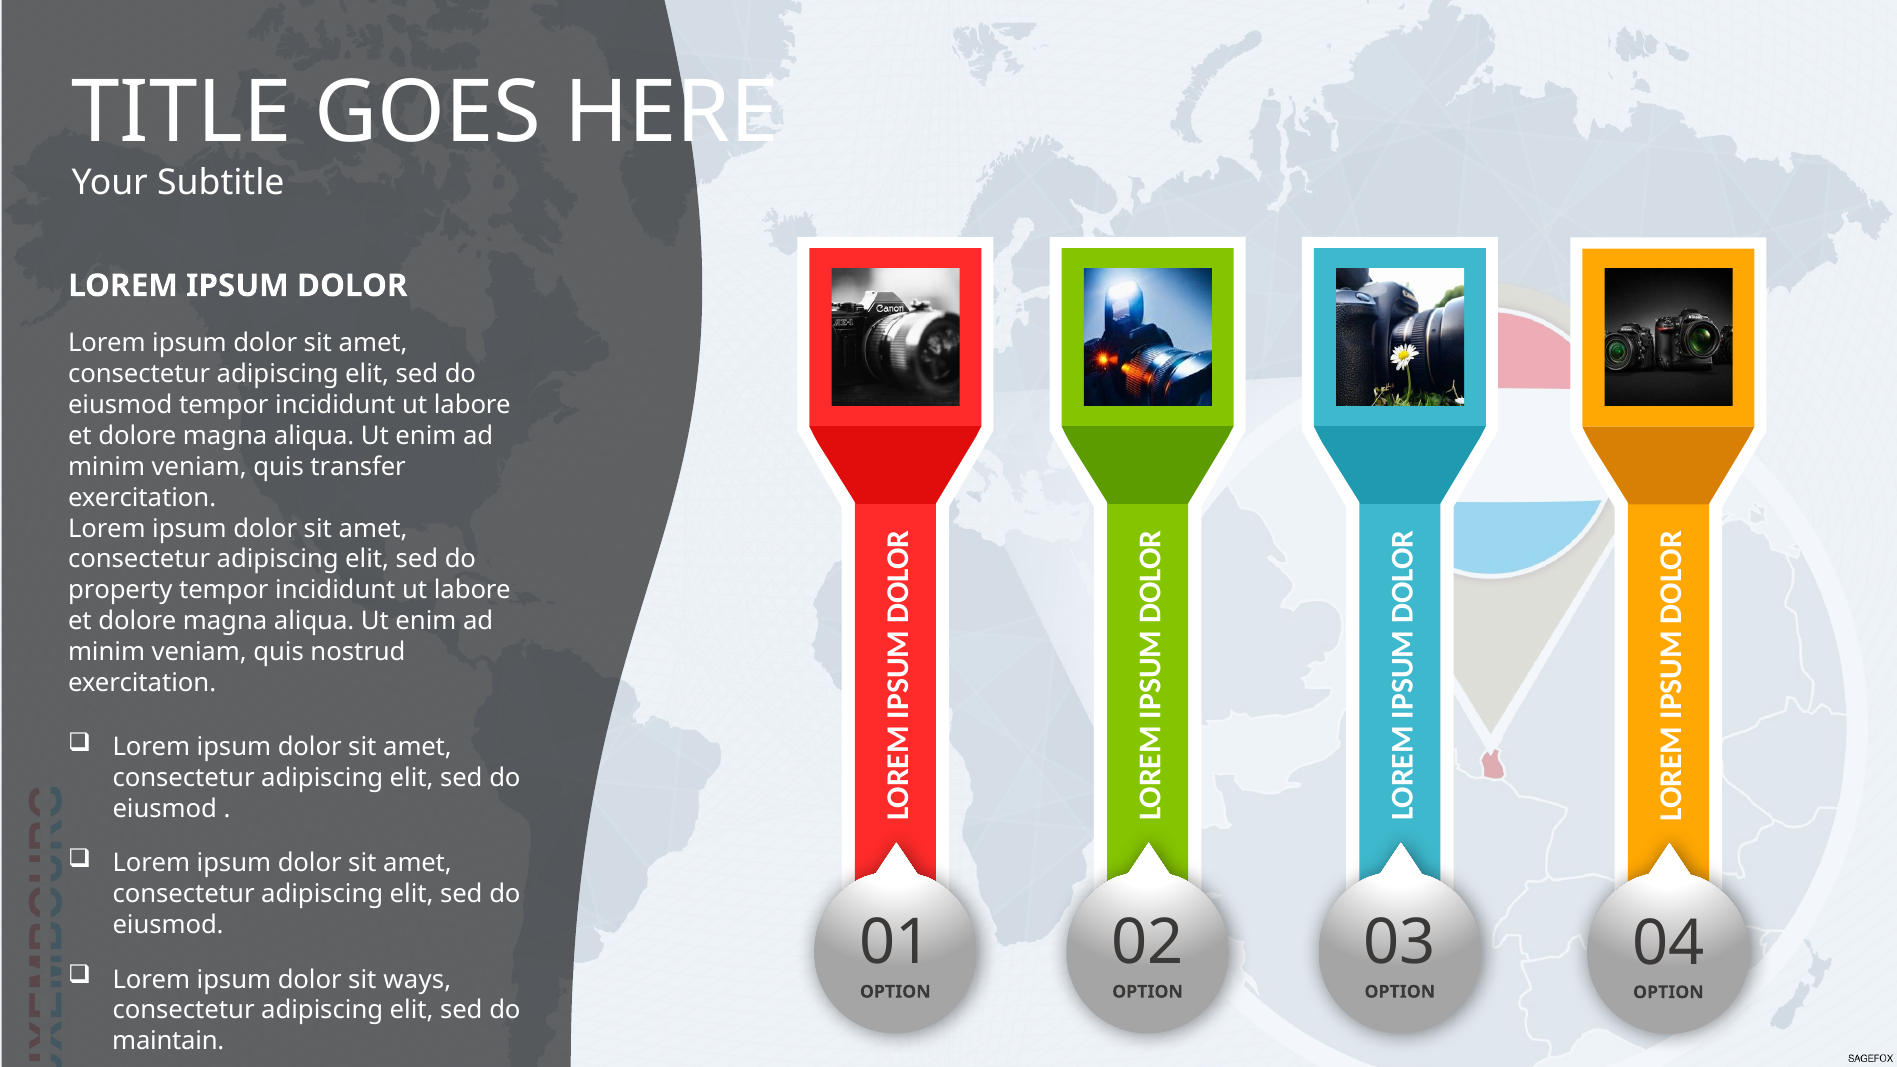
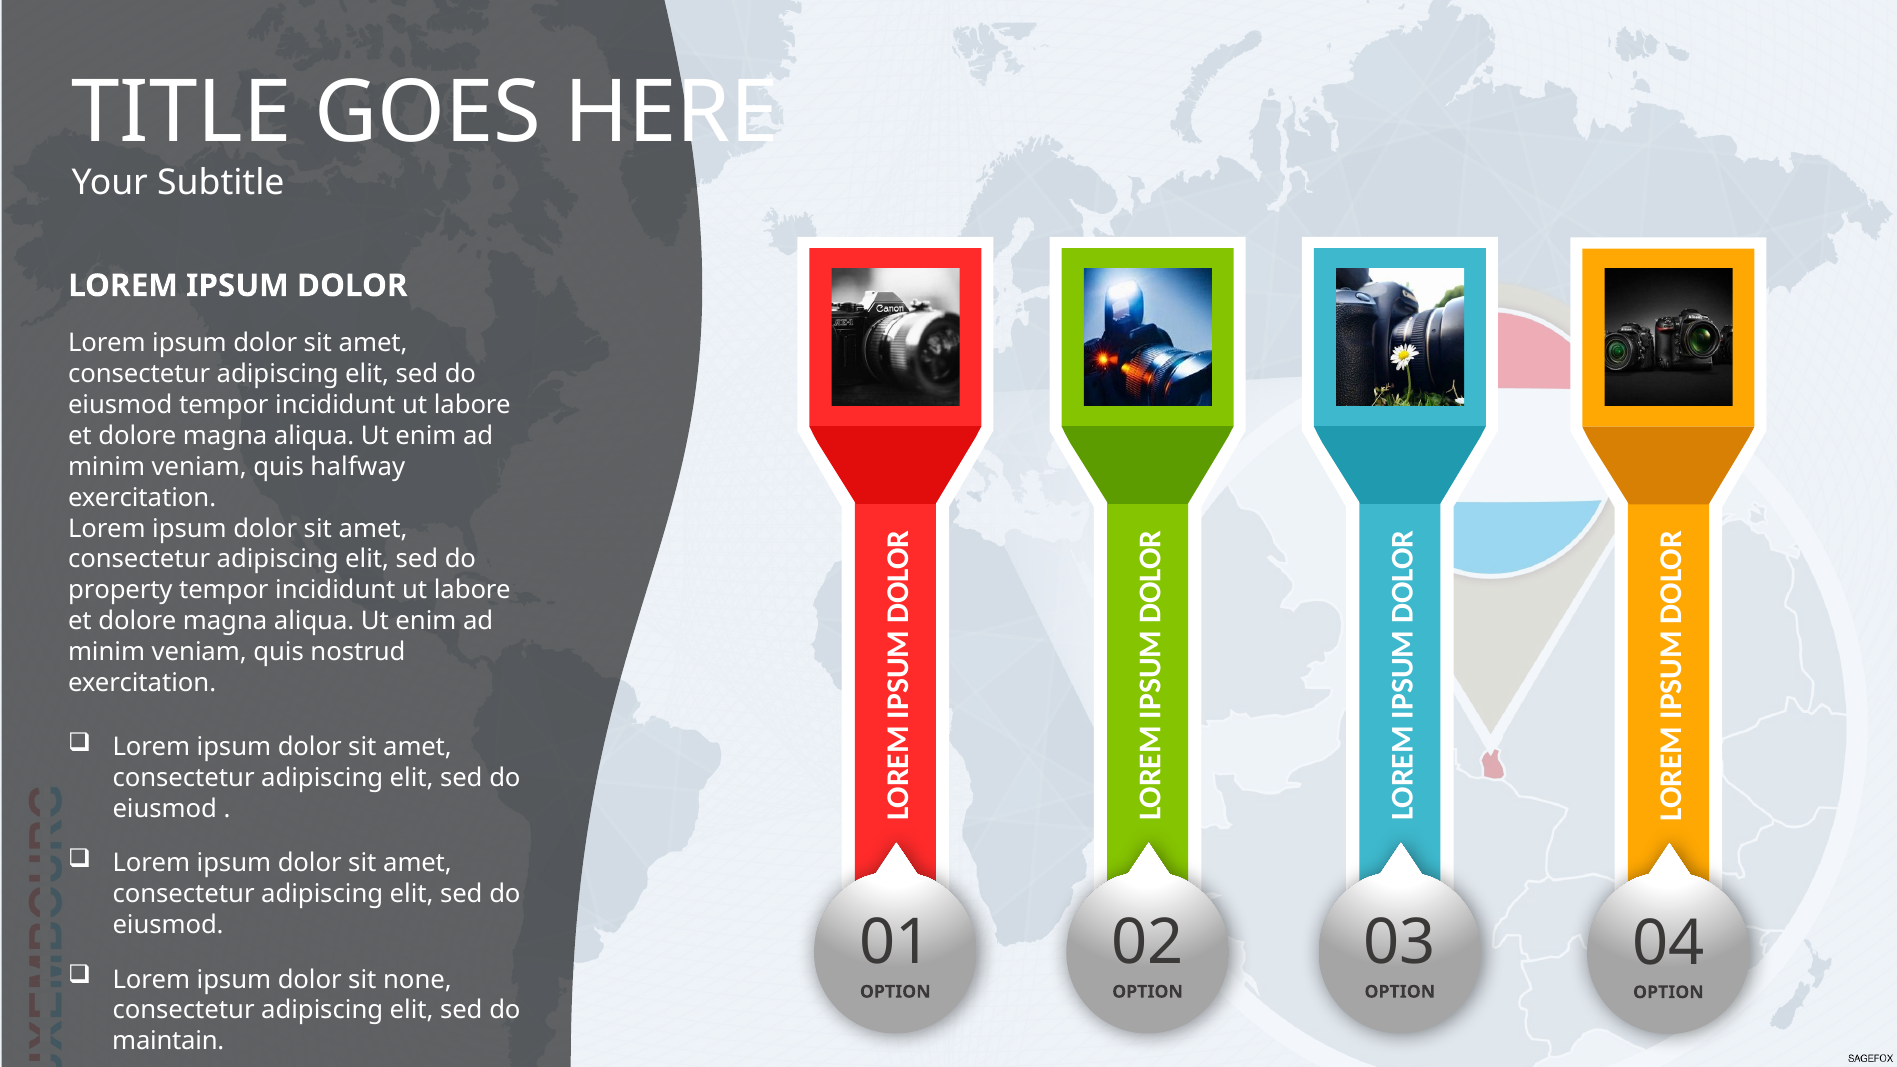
transfer: transfer -> halfway (358, 467)
ways: ways -> none (417, 980)
